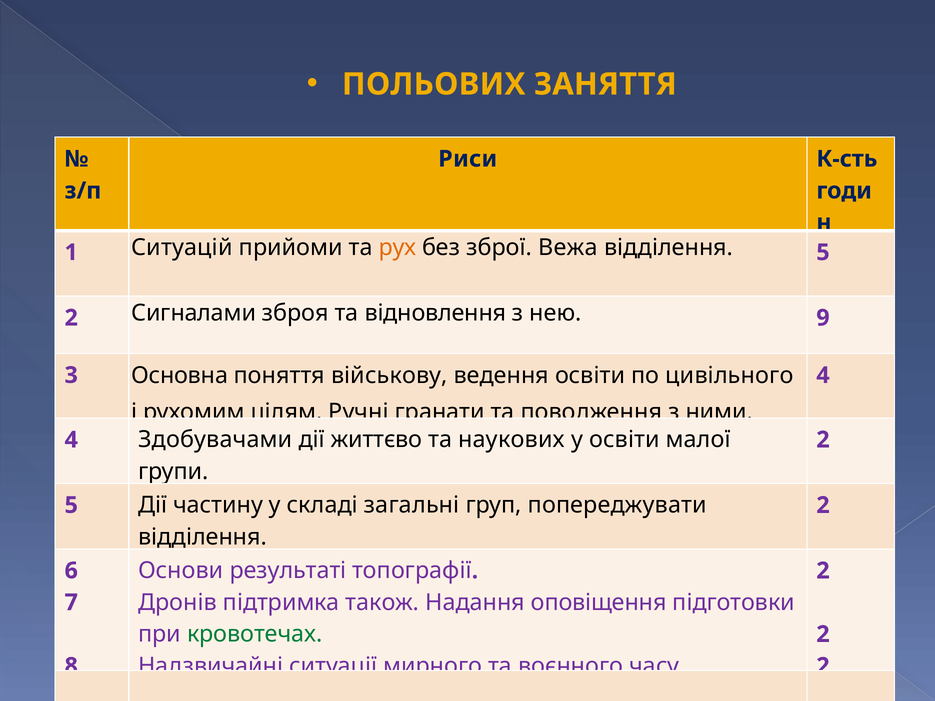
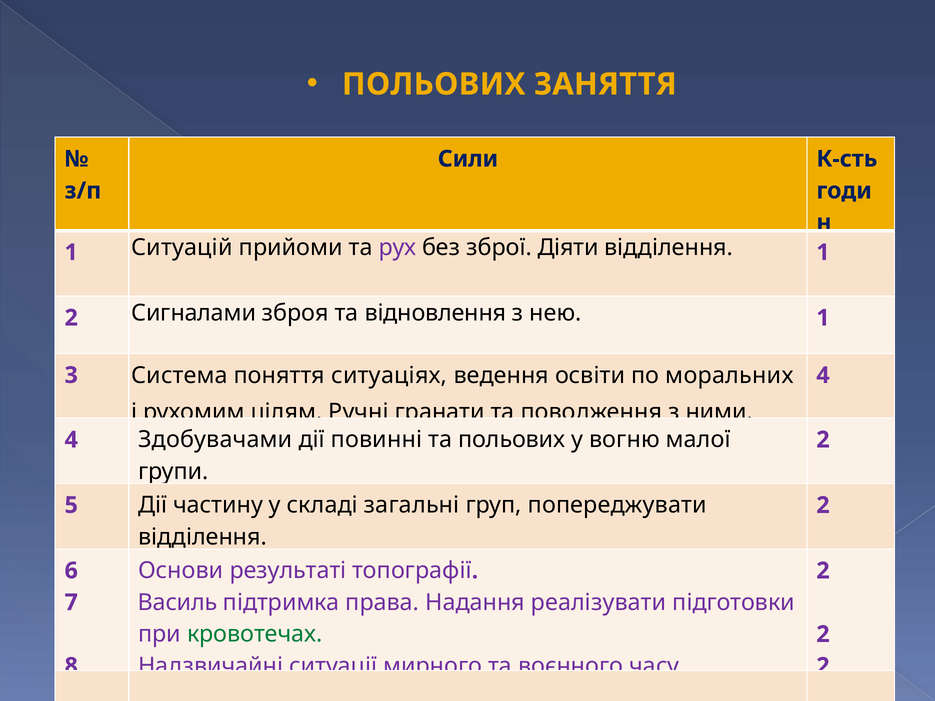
Риси: Риси -> Сили (468, 159)
рух colour: orange -> purple (397, 248)
Вежа: Вежа -> Діяти (568, 248)
відділення 5: 5 -> 1 (823, 253)
нею 9: 9 -> 1 (823, 318)
Основна: Основна -> Система (180, 375)
військову: військову -> ситуаціях (389, 375)
цивільного: цивільного -> моральних (730, 375)
життєво: життєво -> повинні (376, 440)
та наукових: наукових -> польових (512, 440)
у освіти: освіти -> вогню (624, 440)
Дронів: Дронів -> Василь (178, 603)
також: також -> права (382, 603)
оповіщення: оповіщення -> реалізувати (599, 603)
